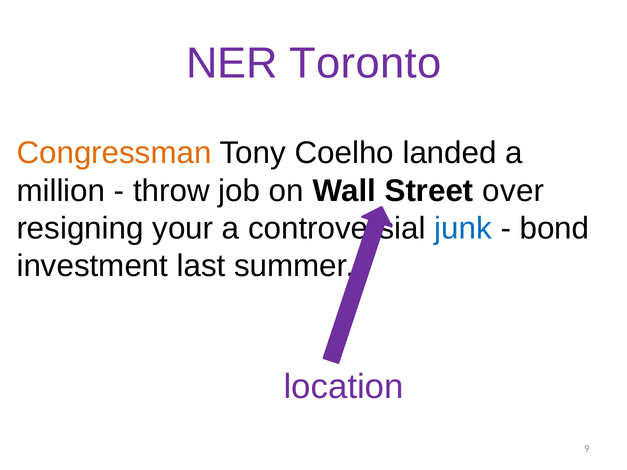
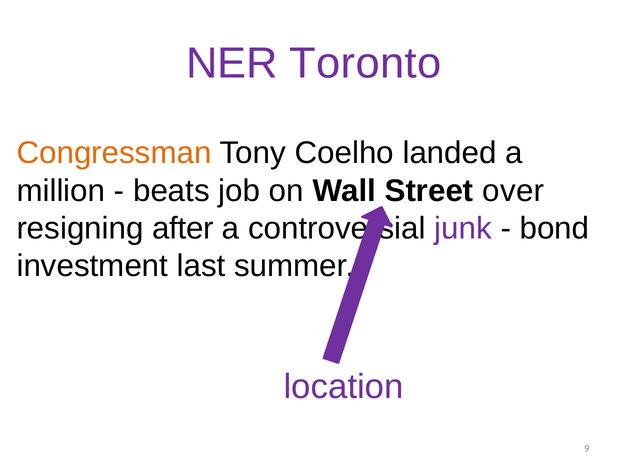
throw: throw -> beats (171, 191)
your: your -> after (183, 228)
junk colour: blue -> purple (463, 228)
